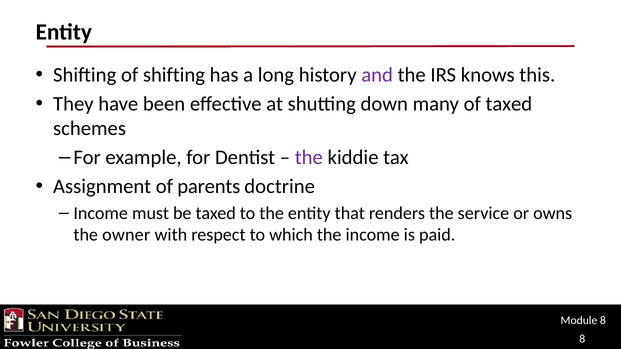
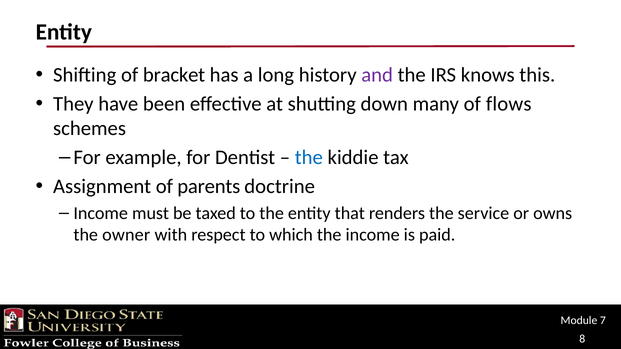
of shifting: shifting -> bracket (174, 75)
of taxed: taxed -> flows (509, 104)
the colour: purple -> blue (309, 158)
Module 8: 8 -> 7 (603, 321)
